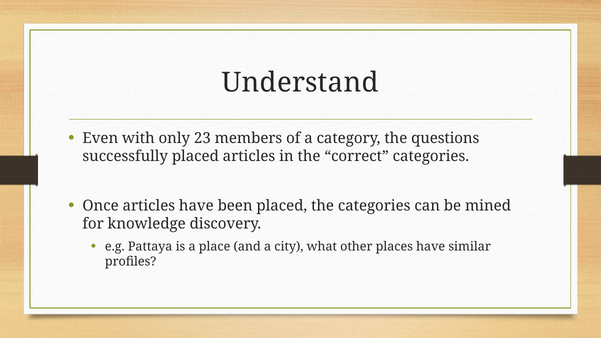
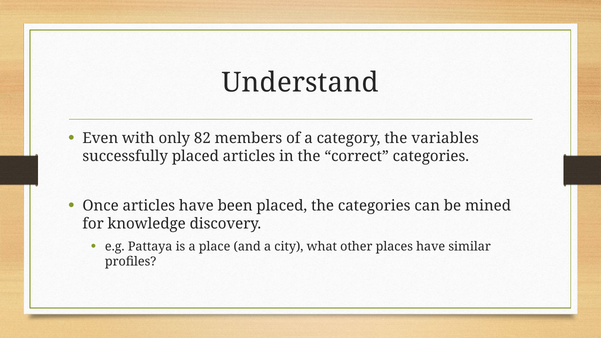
23: 23 -> 82 (202, 138)
questions: questions -> variables (445, 138)
